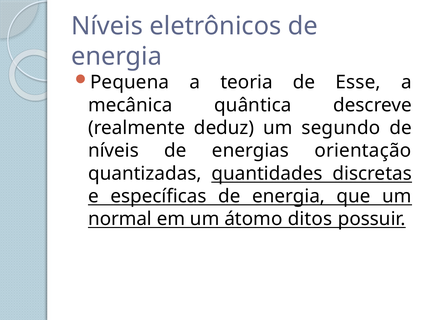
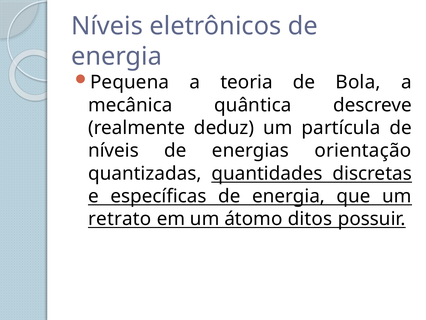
Esse: Esse -> Bola (358, 82)
segundo: segundo -> partícula (341, 128)
normal: normal -> retrato (120, 219)
